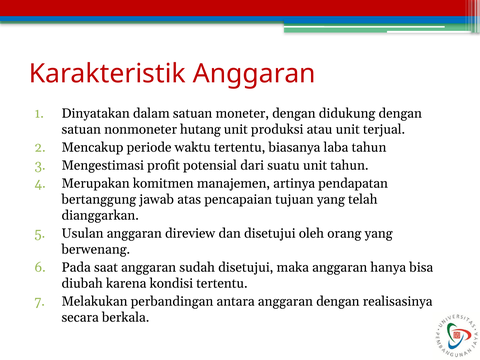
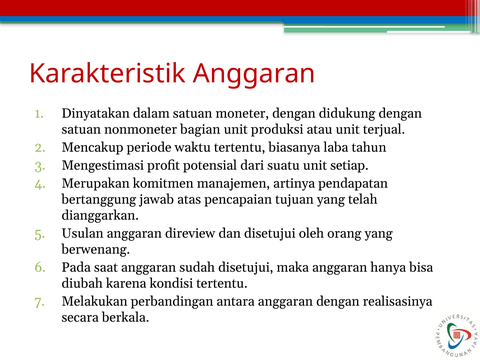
hutang: hutang -> bagian (200, 129)
unit tahun: tahun -> setiap (349, 165)
